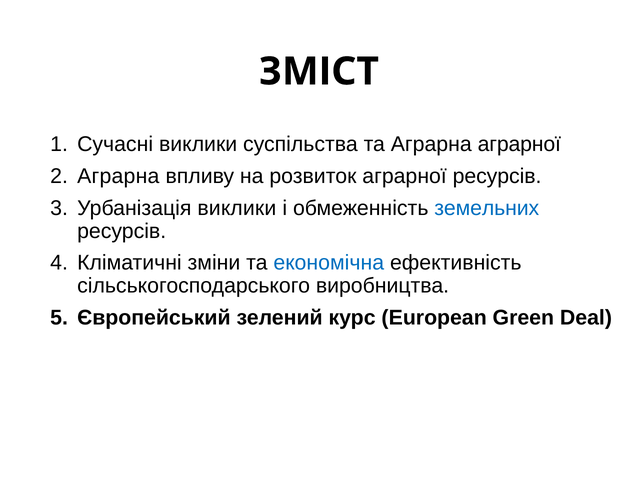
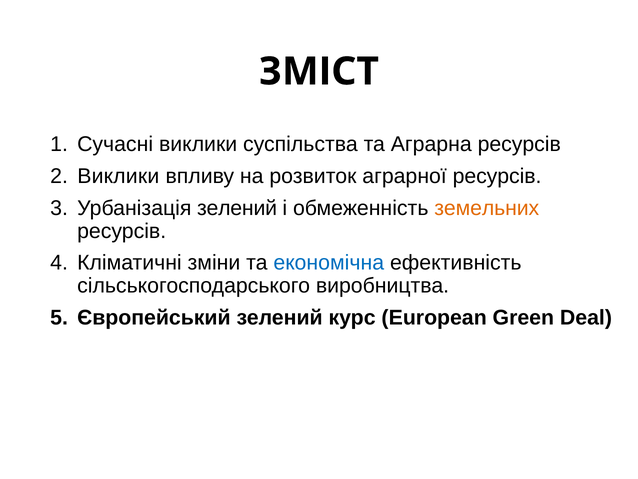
Аграрна аграрної: аграрної -> ресурсів (519, 144)
Аграрна: Аграрна -> Виклики (118, 176)
Урбанізація виклики: виклики -> зелений (237, 208)
земельних colour: blue -> orange (487, 208)
